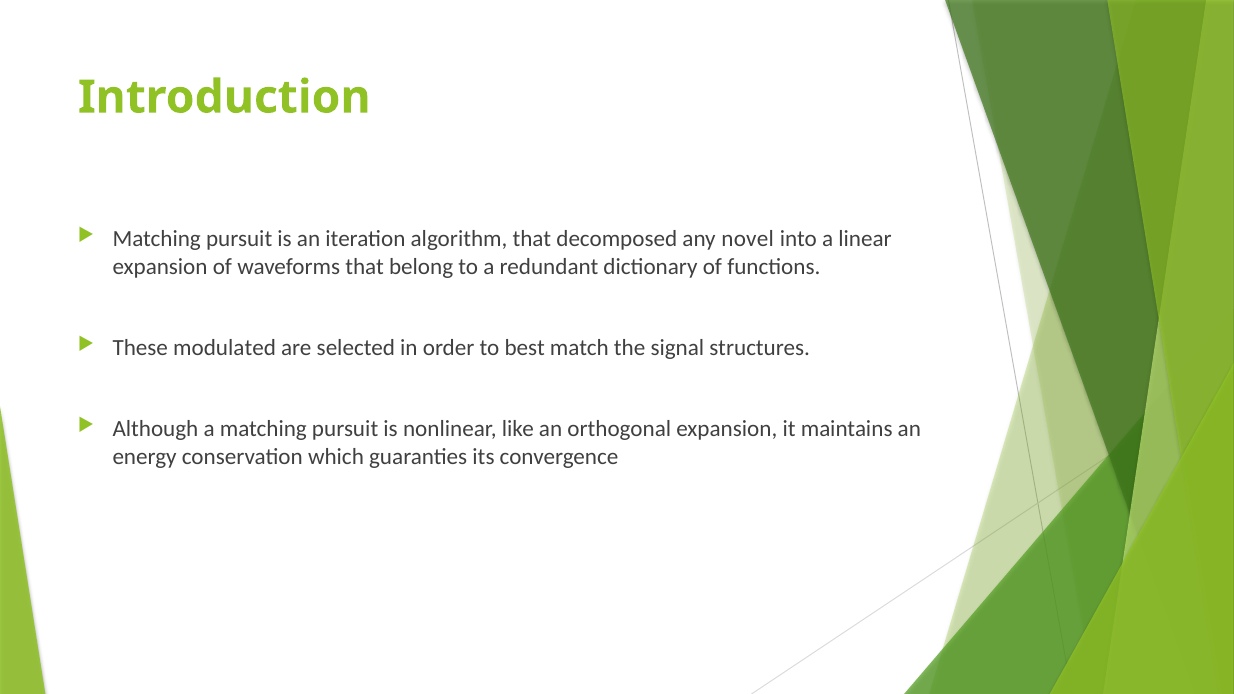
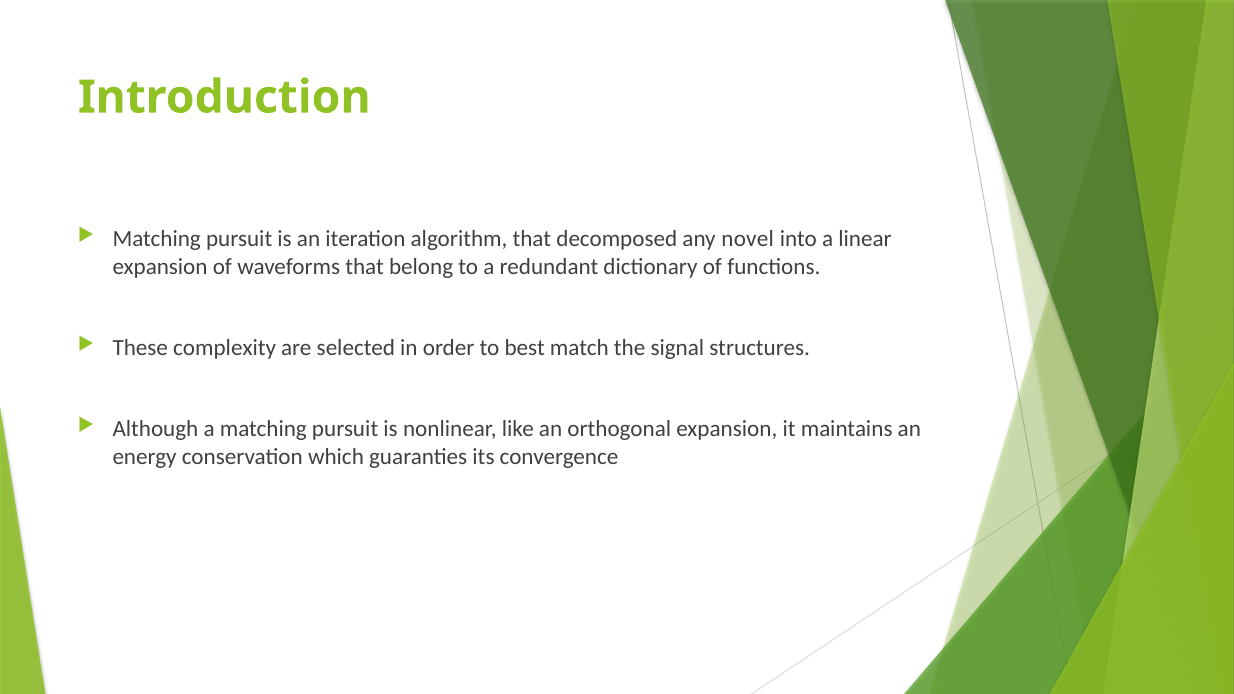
modulated: modulated -> complexity (225, 348)
